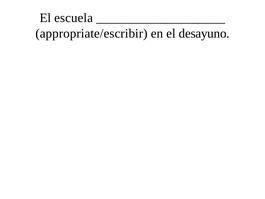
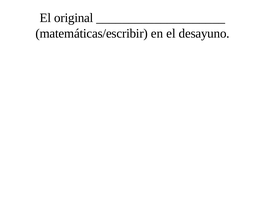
escuela: escuela -> original (74, 18)
appropriate/escribir: appropriate/escribir -> matemáticas/escribir (92, 33)
